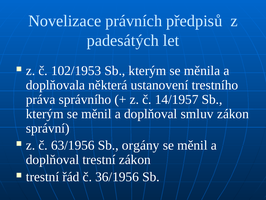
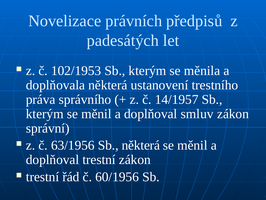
Sb orgány: orgány -> některá (141, 145)
36/1956: 36/1956 -> 60/1956 (117, 176)
